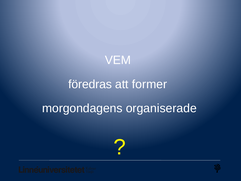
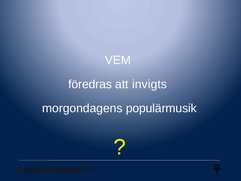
former: former -> invigts (150, 84)
organiserade: organiserade -> populärmusik (161, 108)
